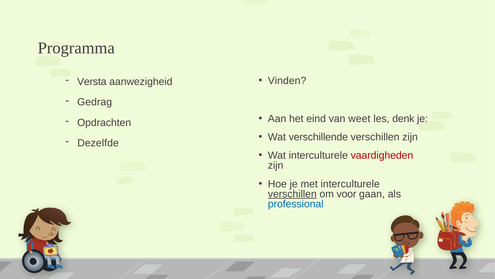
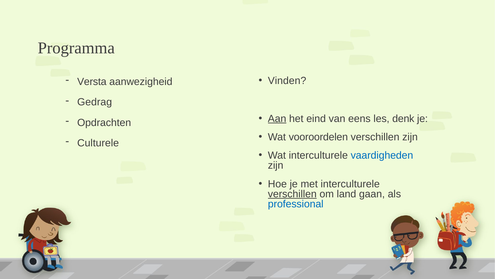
Aan underline: none -> present (277, 118)
weet: weet -> eens (359, 118)
verschillende: verschillende -> vooroordelen (318, 137)
Dezelfde: Dezelfde -> Culturele (98, 143)
vaardigheden colour: red -> blue (382, 155)
voor: voor -> land (346, 194)
